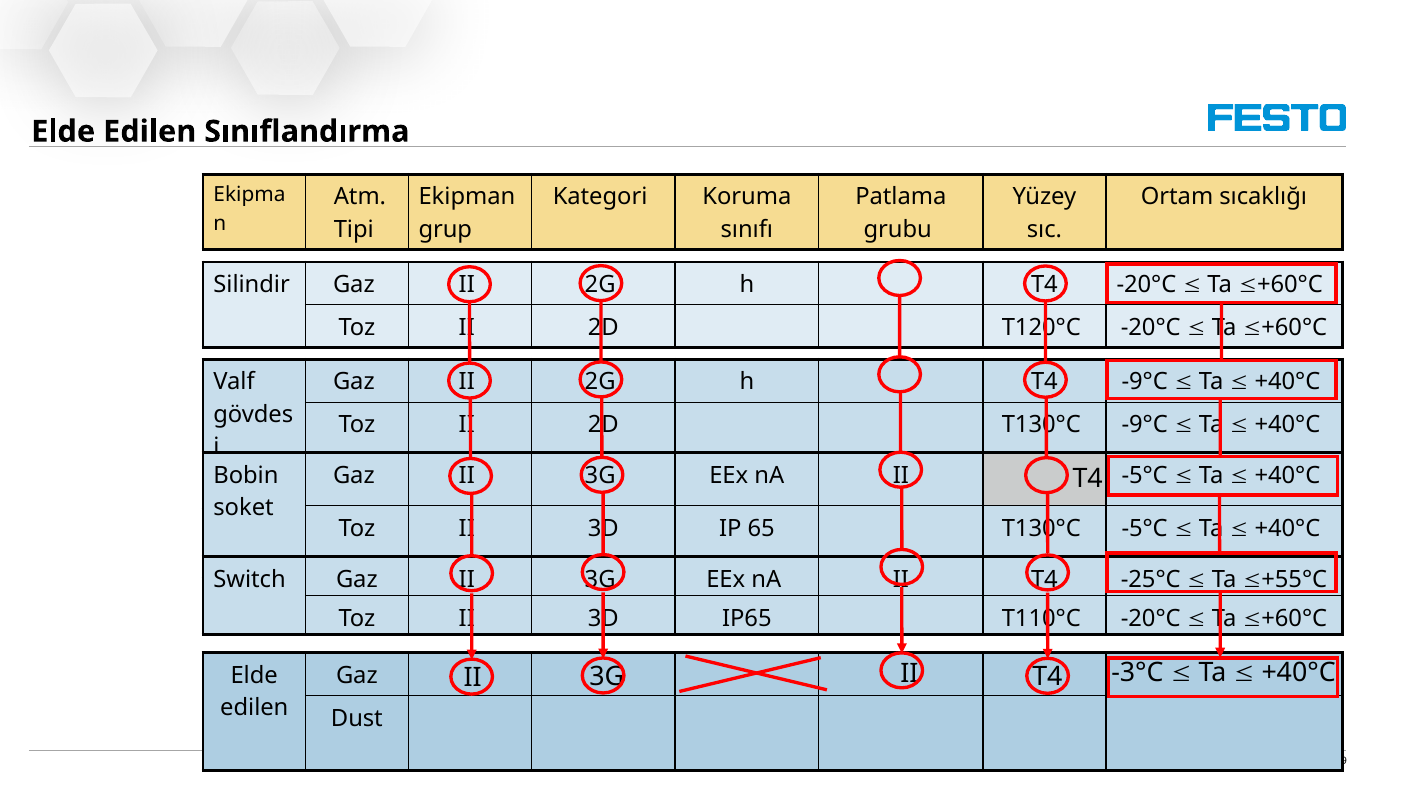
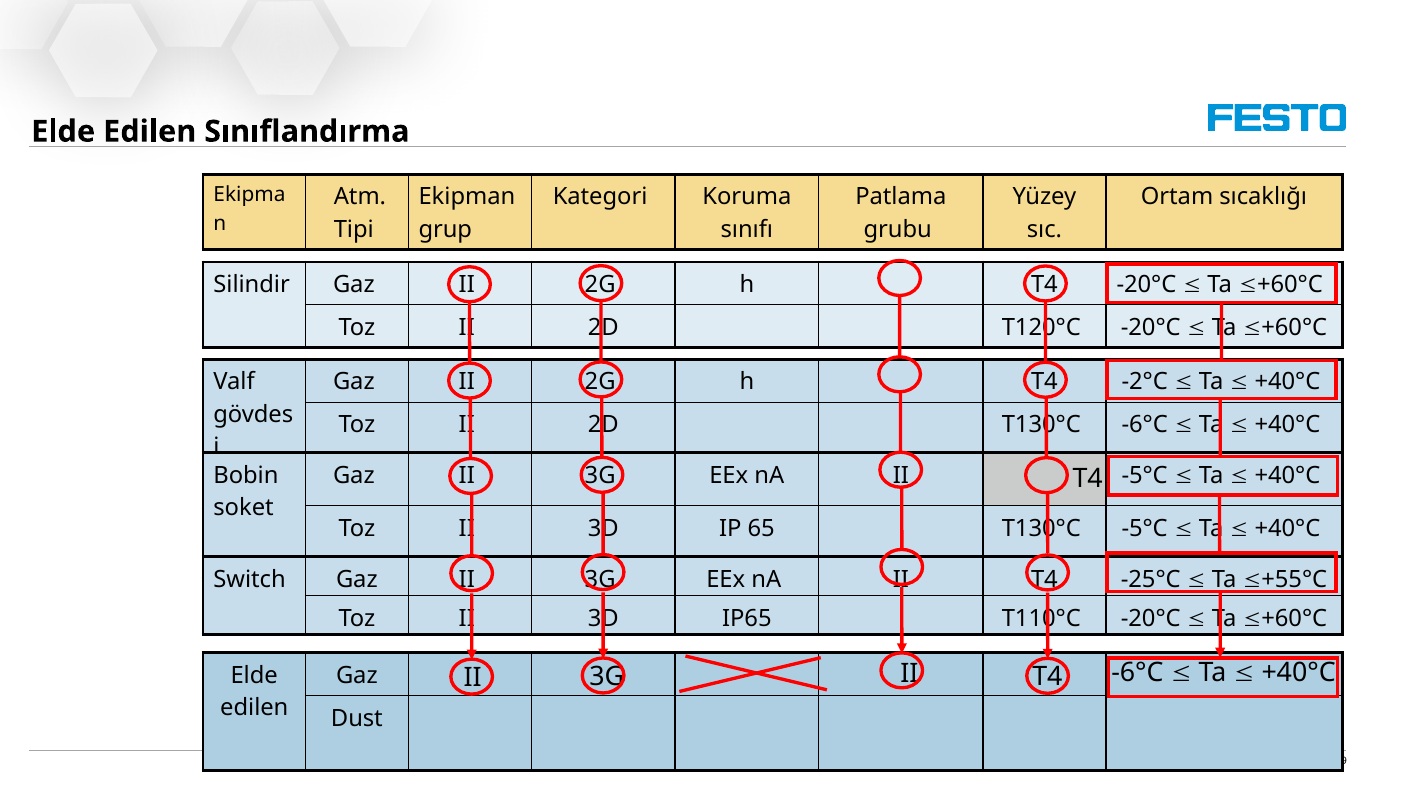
T4 -9°C: -9°C -> -2°C (1145, 382)
T130°C -9°C: -9°C -> -6°C (1145, 425)
T4 -3°C: -3°C -> -6°C (1137, 673)
